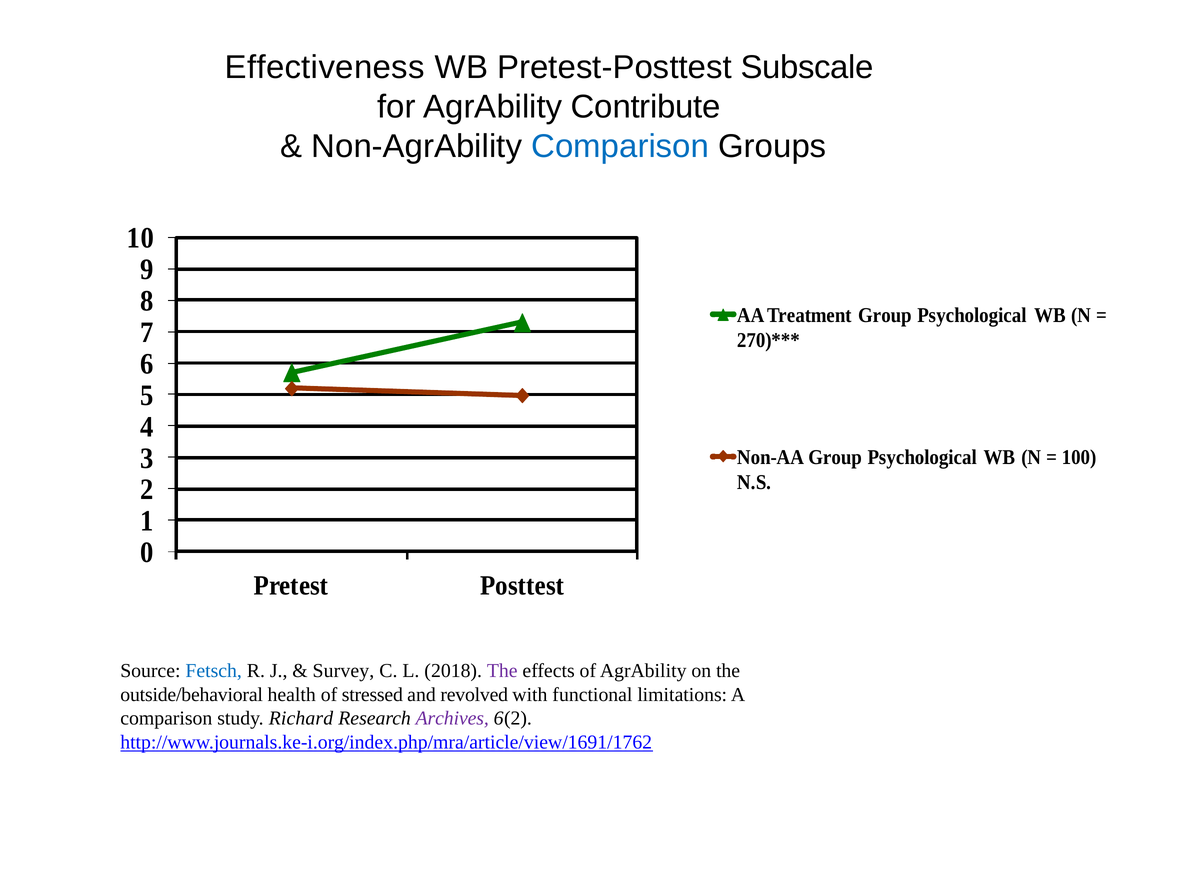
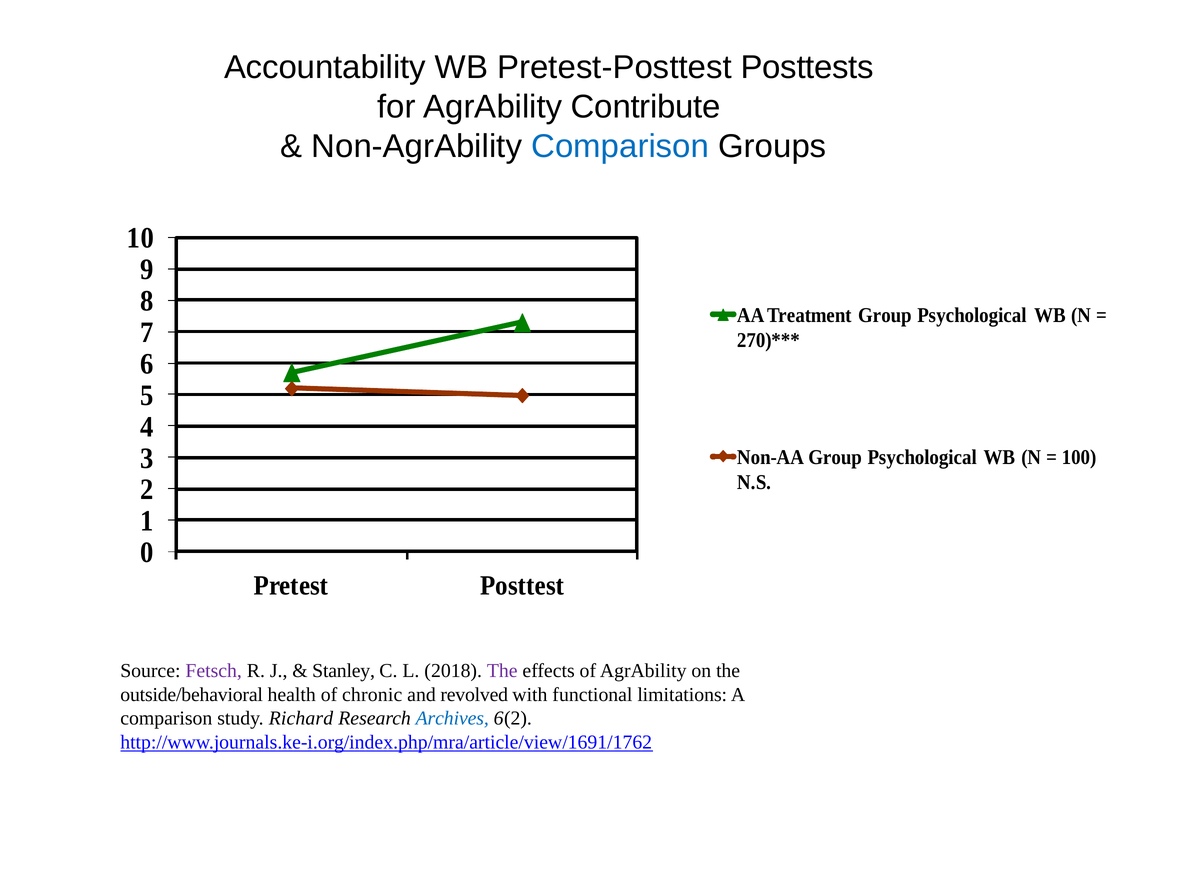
Effectiveness: Effectiveness -> Accountability (325, 67)
Subscale: Subscale -> Posttests (807, 67)
Fetsch colour: blue -> purple (214, 671)
Survey: Survey -> Stanley (344, 671)
stressed: stressed -> chronic (372, 695)
Archives colour: purple -> blue (452, 719)
